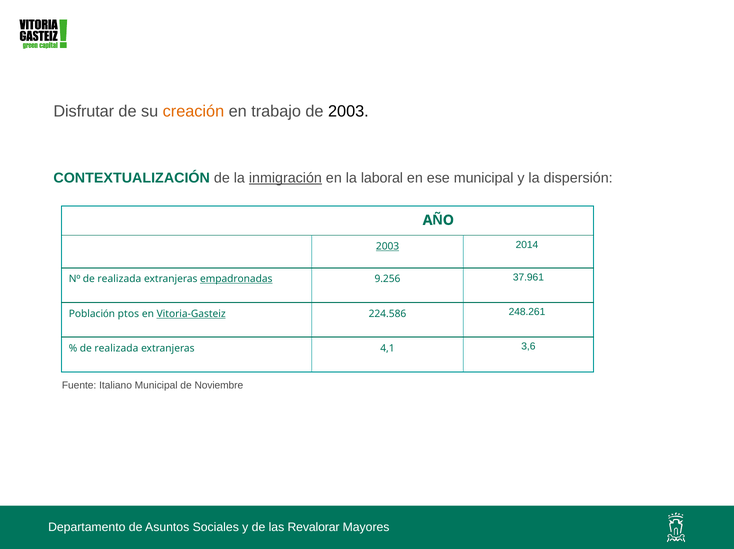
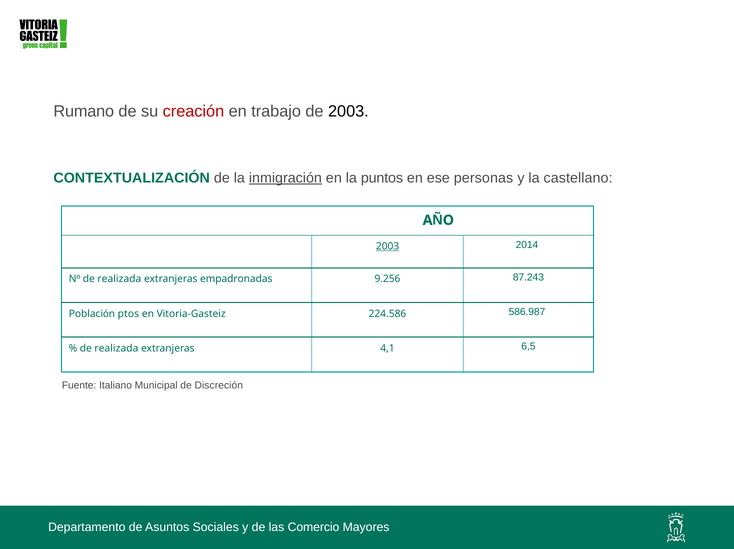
Disfrutar: Disfrutar -> Rumano (84, 112)
creación colour: orange -> red (193, 112)
laboral: laboral -> puntos (382, 178)
ese municipal: municipal -> personas (484, 178)
dispersión: dispersión -> castellano (578, 178)
empadronadas underline: present -> none (236, 279)
37.961: 37.961 -> 87.243 (528, 277)
Vitoria-Gasteiz underline: present -> none (191, 314)
248.261: 248.261 -> 586.987 (527, 312)
3,6: 3,6 -> 6,5 (528, 347)
Noviembre: Noviembre -> Discreción (219, 385)
Revalorar: Revalorar -> Comercio (314, 527)
